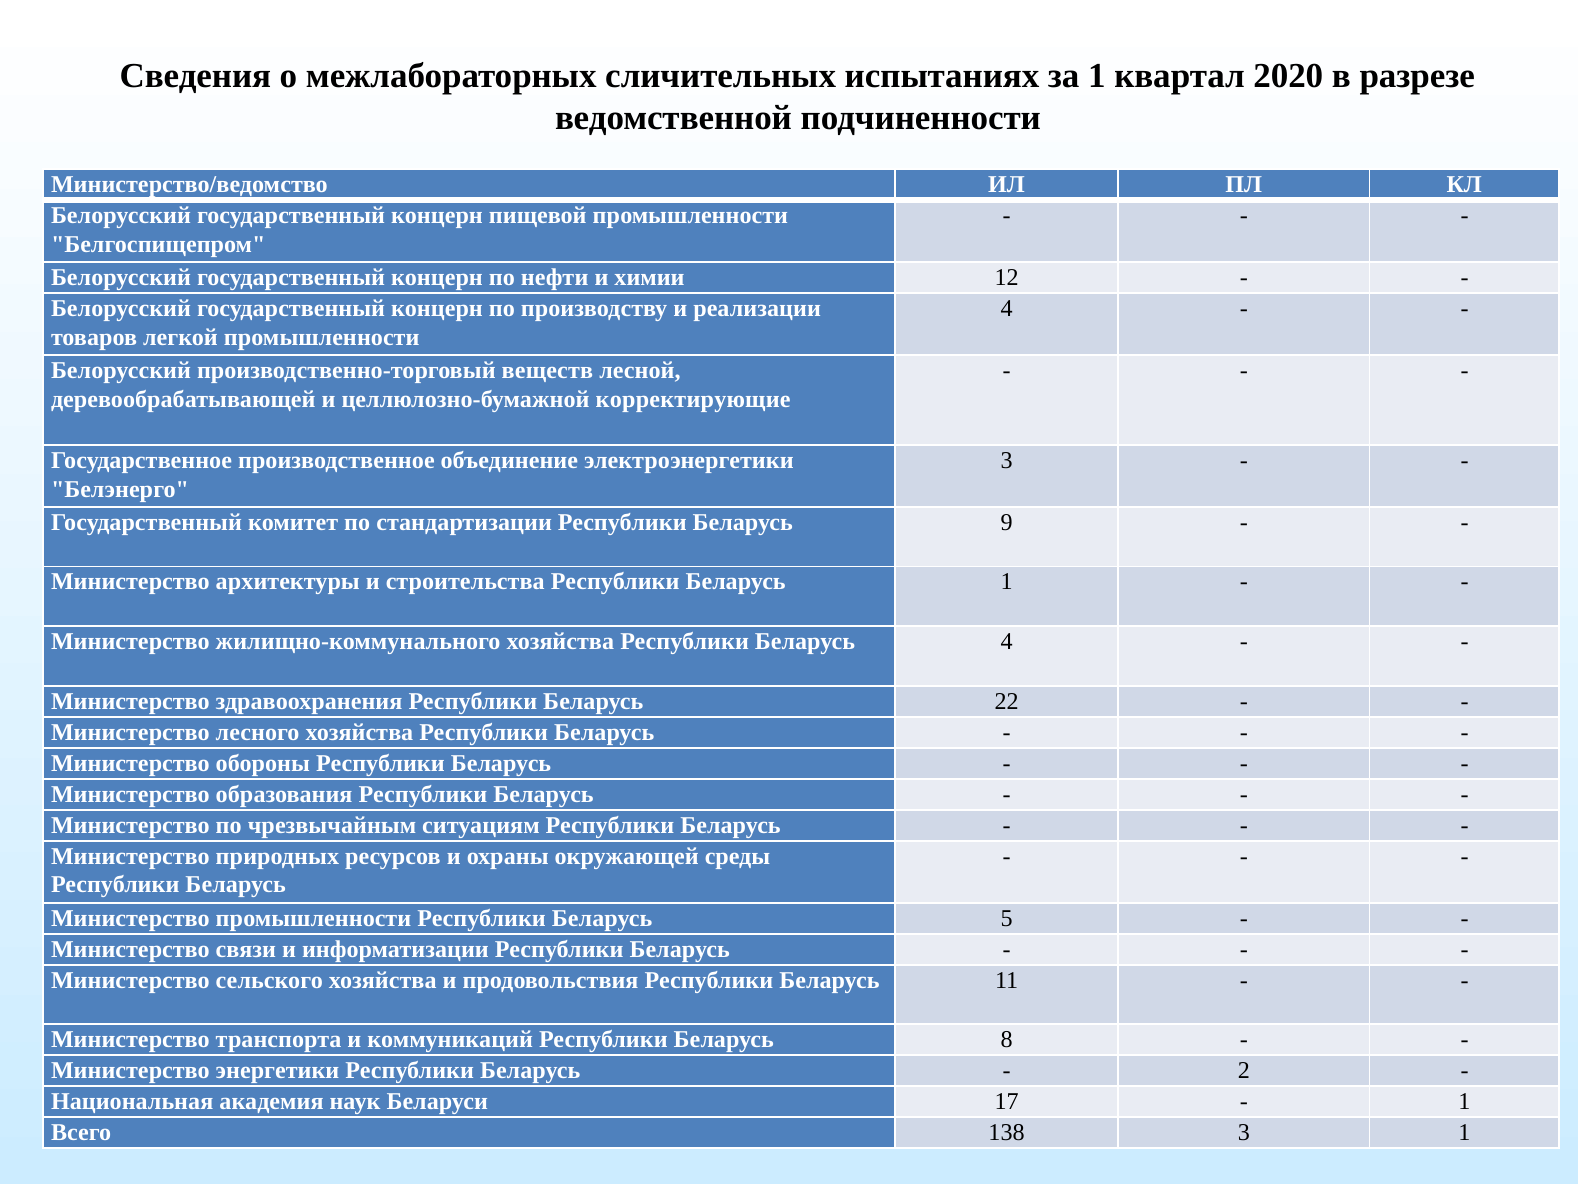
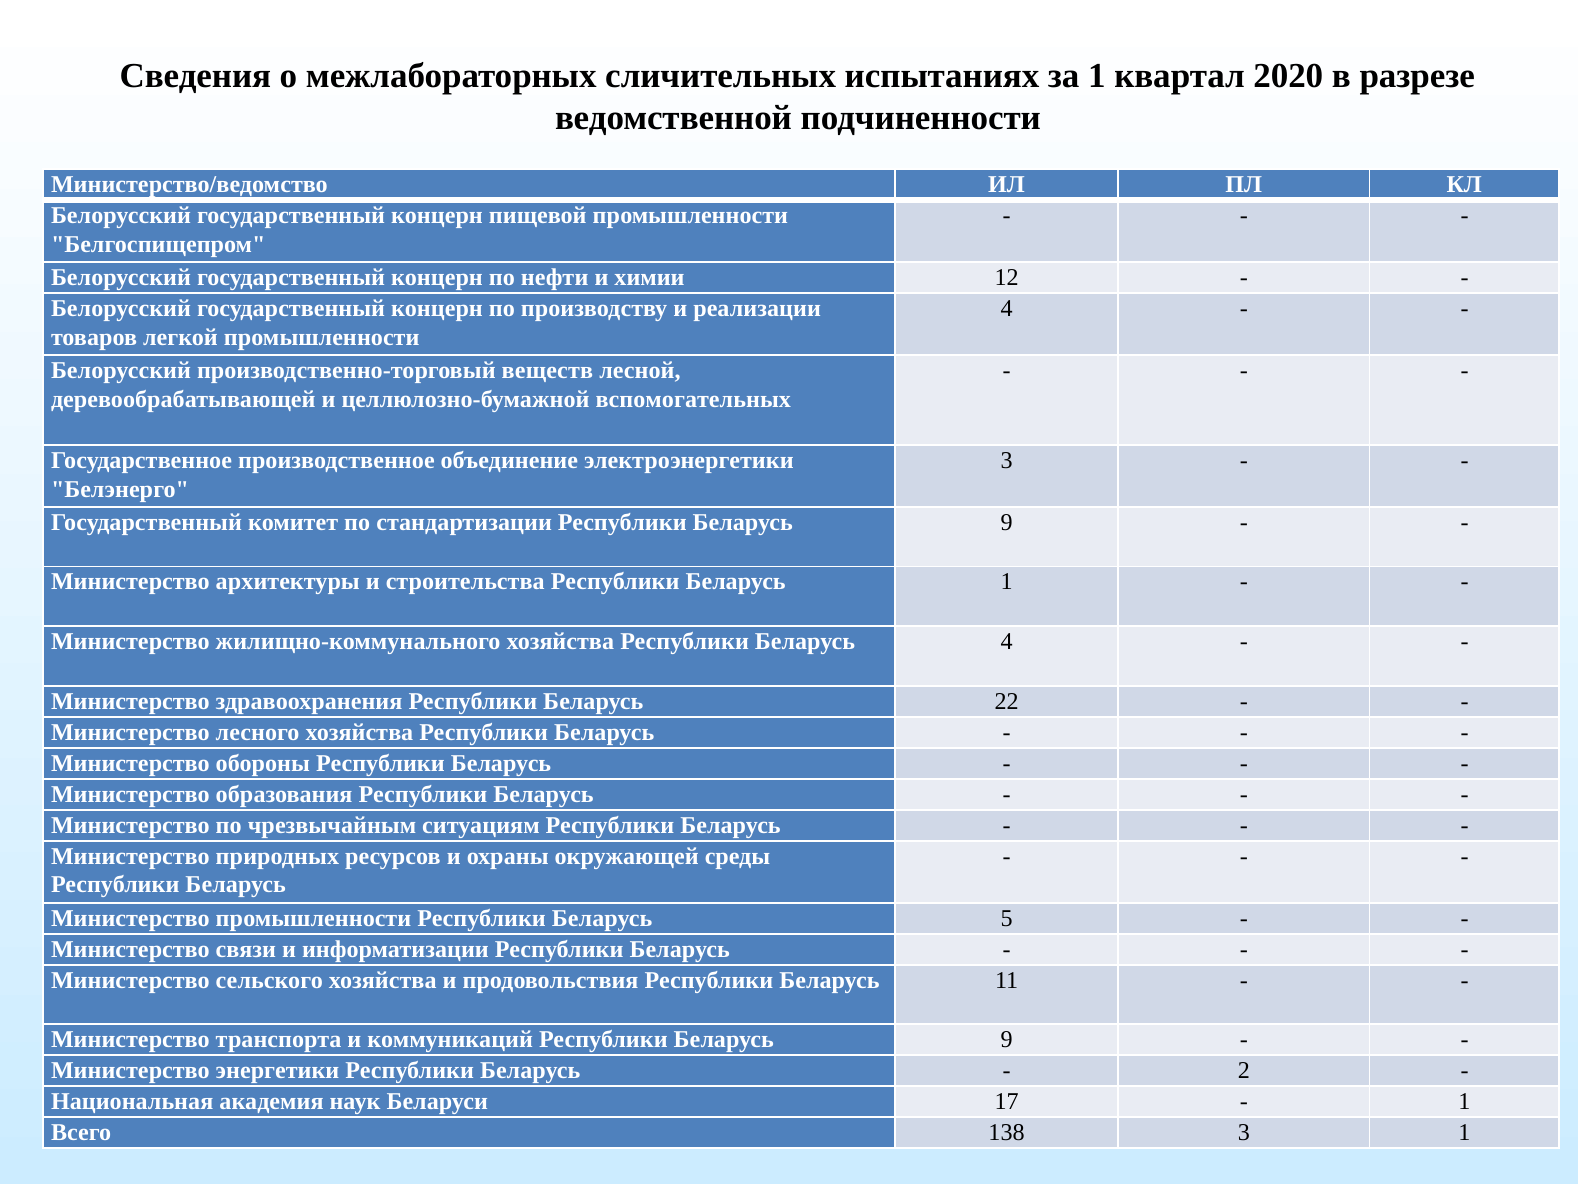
корректирующие: корректирующие -> вспомогательных (693, 399)
коммуникаций Республики Беларусь 8: 8 -> 9 (1007, 1039)
